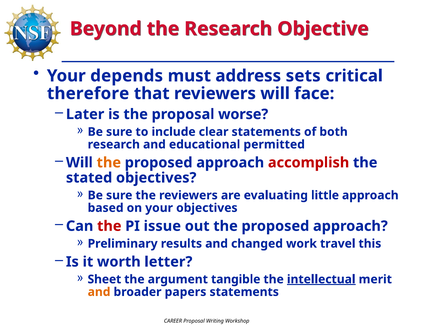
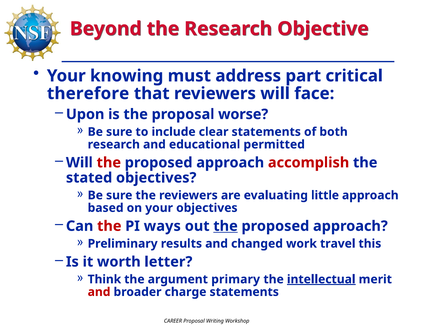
depends: depends -> knowing (127, 76)
sets: sets -> part (303, 76)
Later: Later -> Upon (85, 114)
the colour: orange -> red (109, 163)
issue: issue -> ways (162, 226)
the underline: none -> present (226, 226)
Sheet: Sheet -> Think (104, 280)
tangible: tangible -> primary (236, 280)
and colour: orange -> red (99, 292)
papers: papers -> charge (186, 292)
